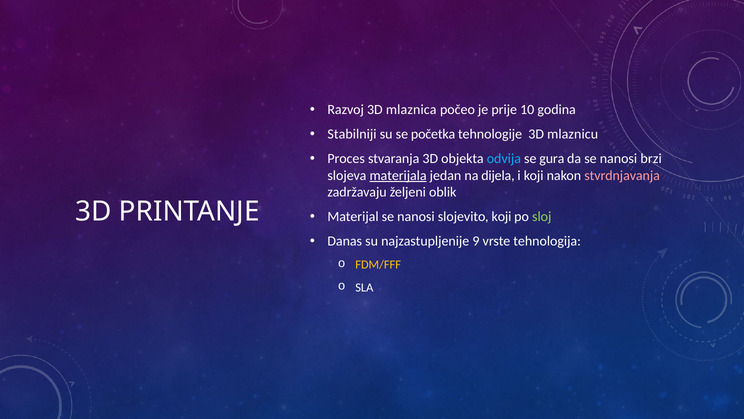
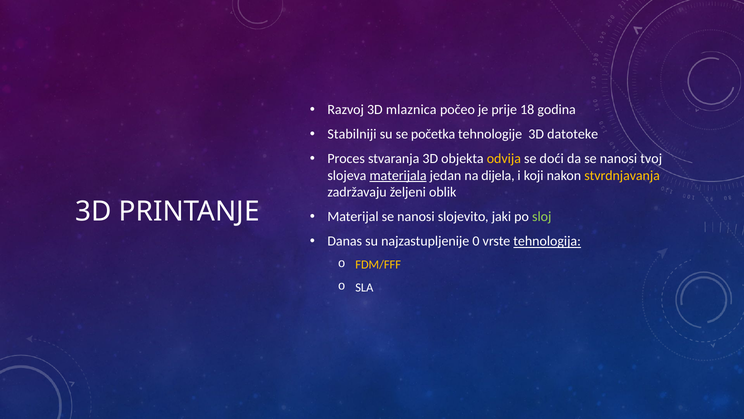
10: 10 -> 18 (527, 110)
mlaznicu: mlaznicu -> datoteke (573, 134)
odvija colour: light blue -> yellow (504, 159)
gura: gura -> doći (552, 159)
brzi: brzi -> tvoj (651, 159)
stvrdnjavanja colour: pink -> yellow (622, 175)
slojevito koji: koji -> jaki (501, 217)
9: 9 -> 0 (476, 241)
tehnologija underline: none -> present (547, 241)
